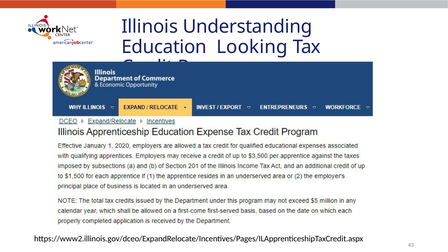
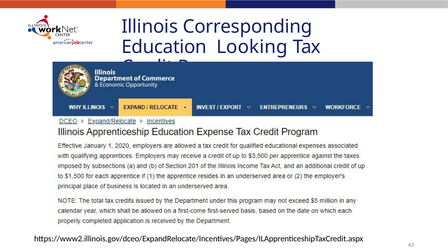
Understanding: Understanding -> Corresponding (248, 27)
